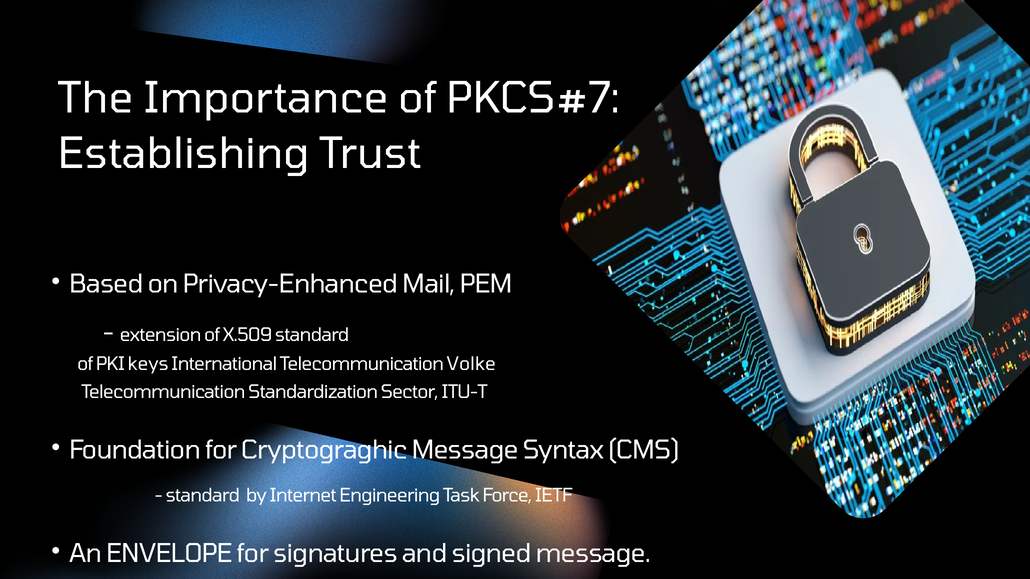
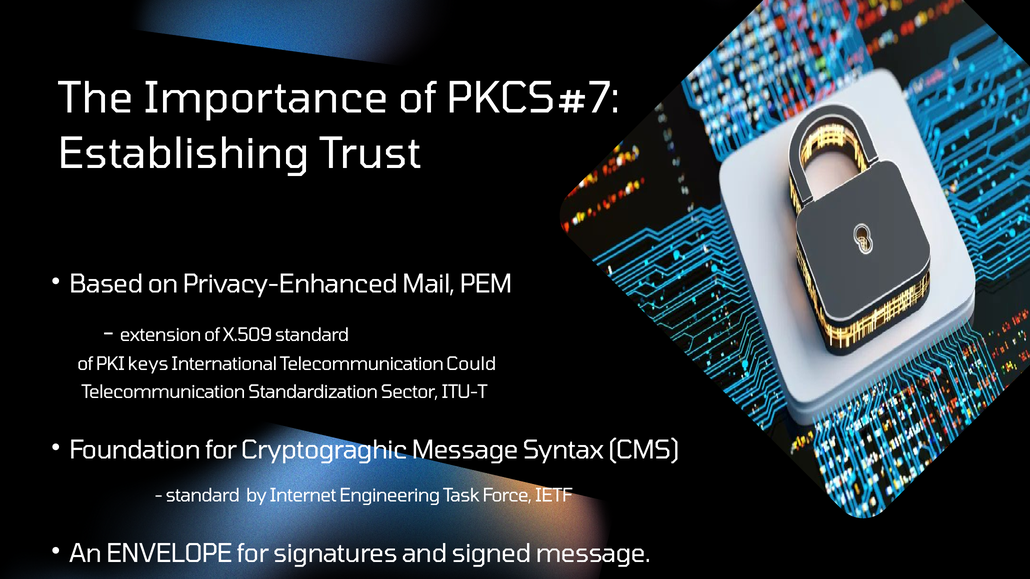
Volke: Volke -> Could (471, 364)
